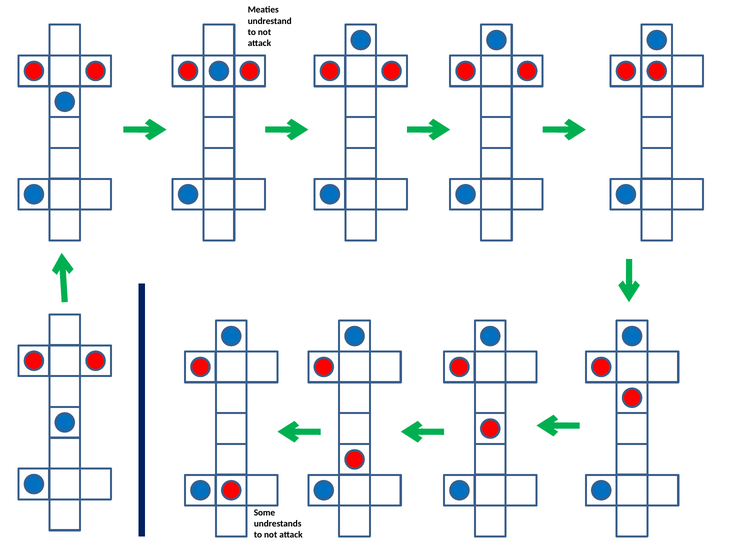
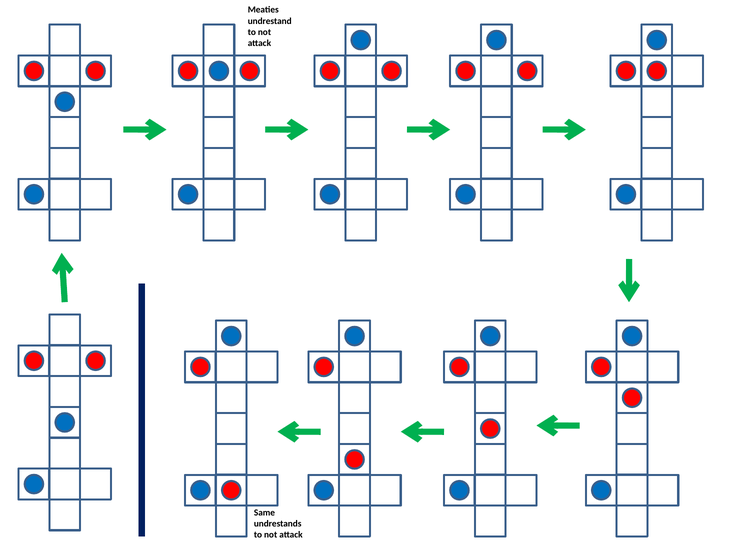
Some: Some -> Same (264, 513)
